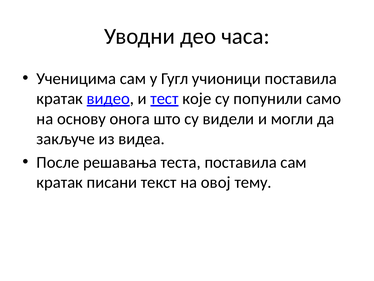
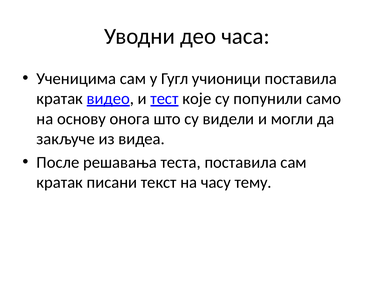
овој: овој -> часу (216, 182)
